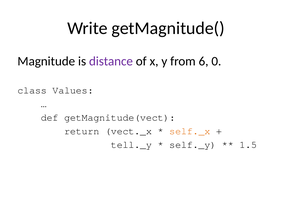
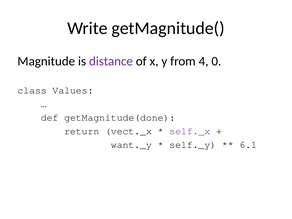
6: 6 -> 4 (204, 61)
getMagnitude(vect: getMagnitude(vect -> getMagnitude(done (120, 117)
self._x colour: orange -> purple (190, 131)
tell._y: tell._y -> want._y (131, 145)
1.5: 1.5 -> 6.1 (248, 145)
